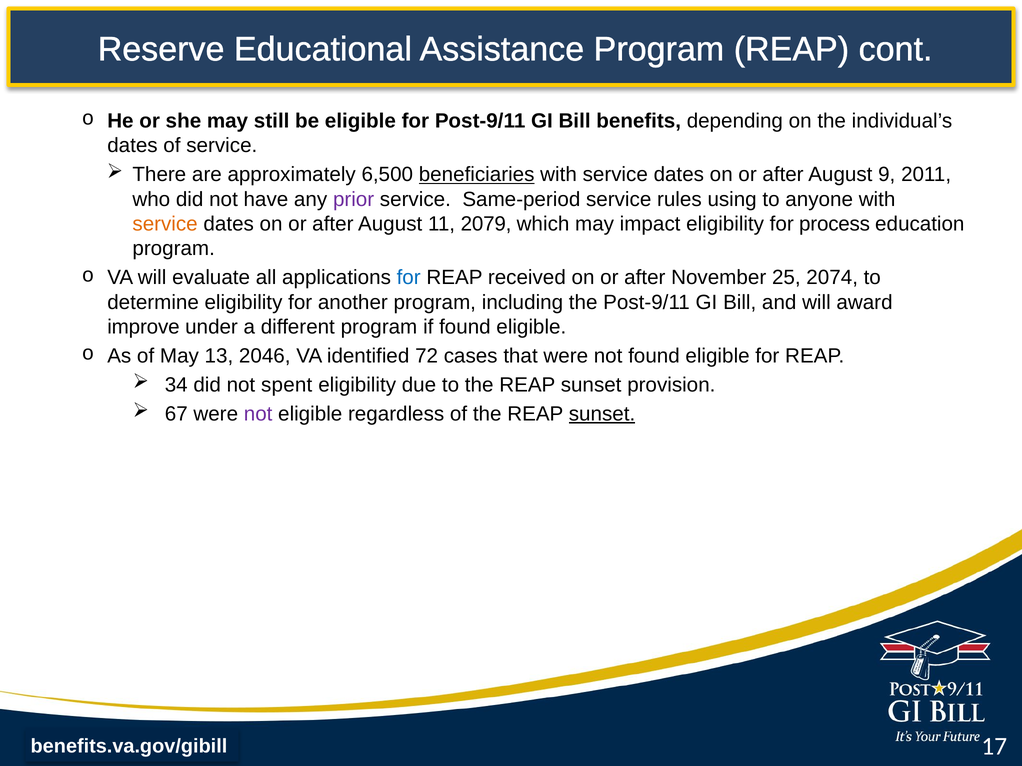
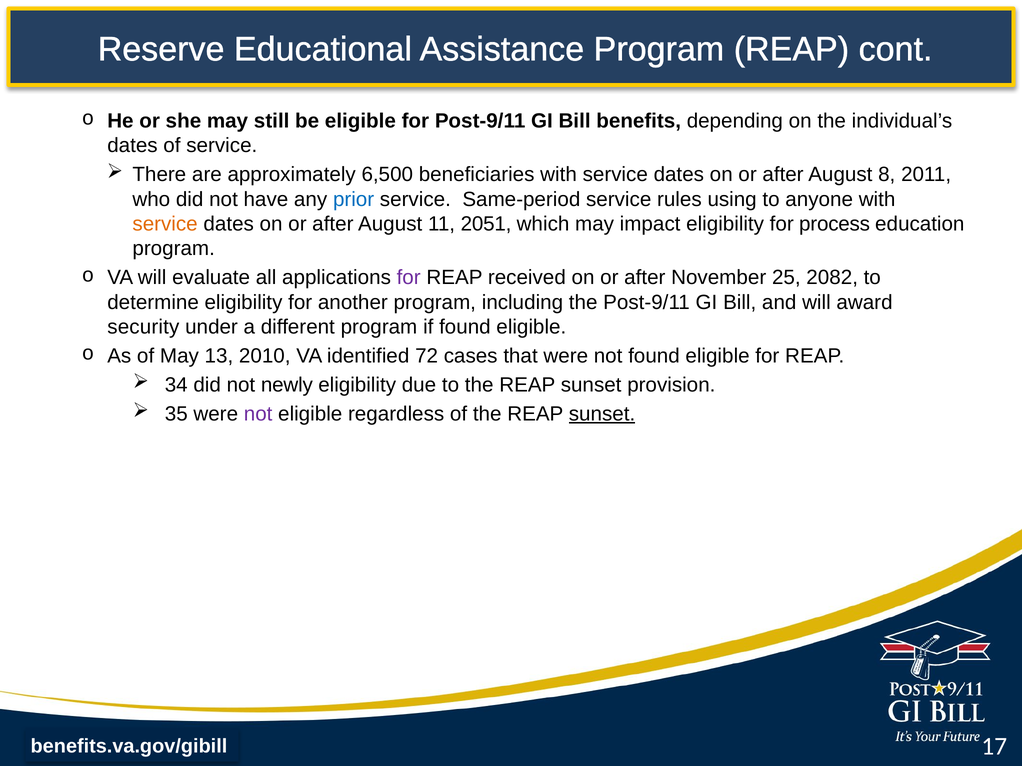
beneficiaries underline: present -> none (477, 175)
9: 9 -> 8 (887, 175)
prior colour: purple -> blue (354, 199)
2079: 2079 -> 2051 (486, 224)
for colour: blue -> purple (409, 278)
2074: 2074 -> 2082 (832, 278)
improve: improve -> security (143, 327)
2046: 2046 -> 2010 (265, 356)
spent: spent -> newly (287, 385)
67: 67 -> 35 (176, 414)
